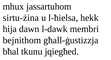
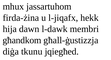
sirtu-żina: sirtu-żina -> firda-żina (21, 18)
l-ħielsa: l-ħielsa -> l-jiqafx (63, 18)
bejnithom: bejnithom -> għandkom (22, 40)
bħal: bħal -> diġa (11, 51)
